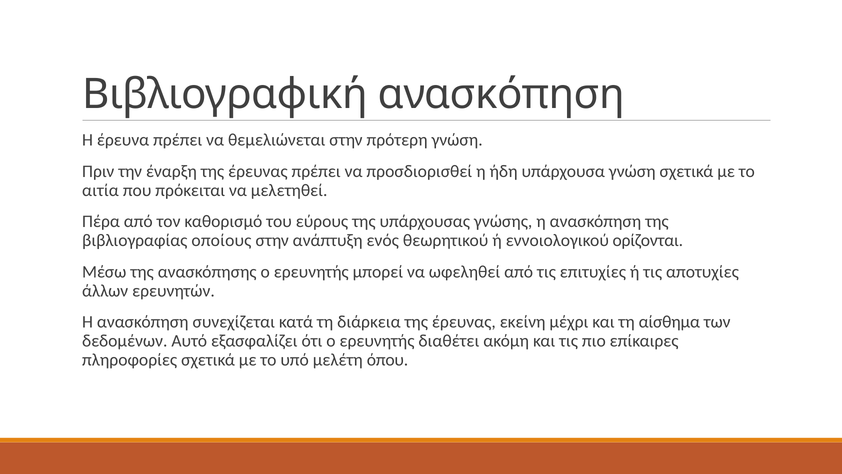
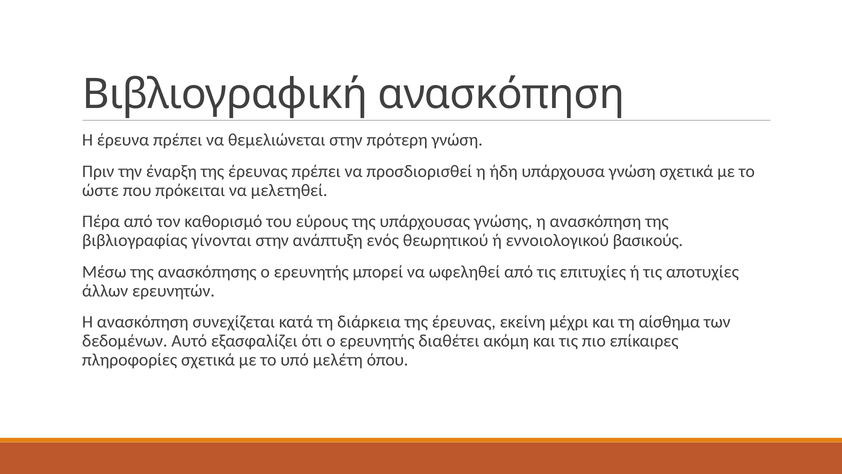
αιτία: αιτία -> ώστε (100, 190)
οποίους: οποίους -> γίνονται (221, 240)
ορίζονται: ορίζονται -> βασικούς (648, 240)
